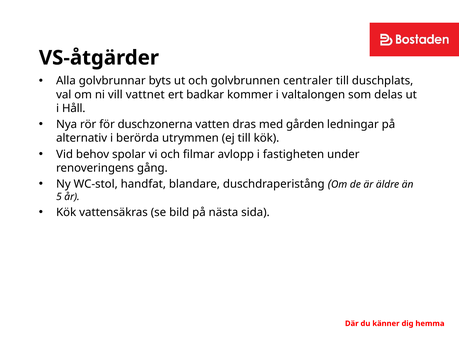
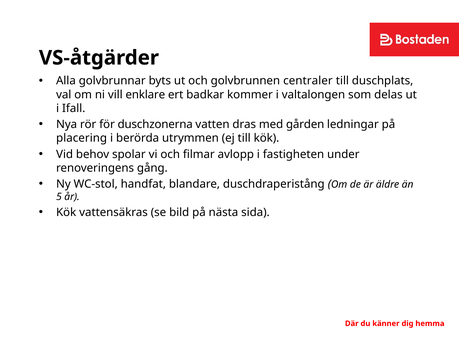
vattnet: vattnet -> enklare (145, 95)
Håll: Håll -> Ifall (74, 108)
alternativ: alternativ -> placering (82, 138)
